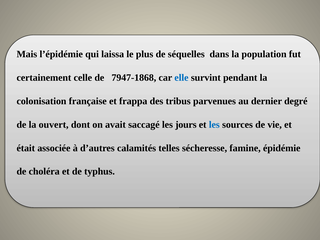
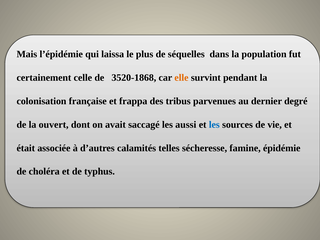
7947-1868: 7947-1868 -> 3520-1868 (134, 78)
elle colour: blue -> orange (181, 78)
jours: jours -> aussi (186, 125)
